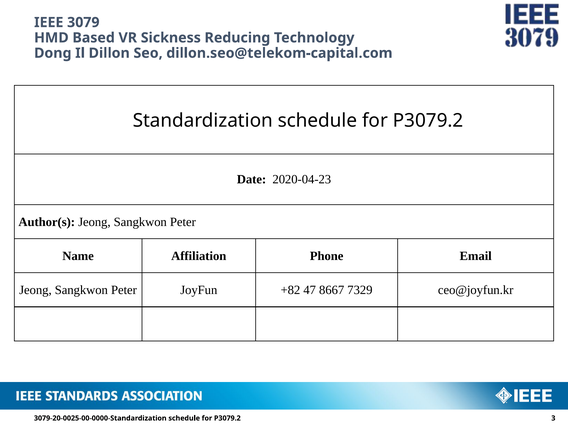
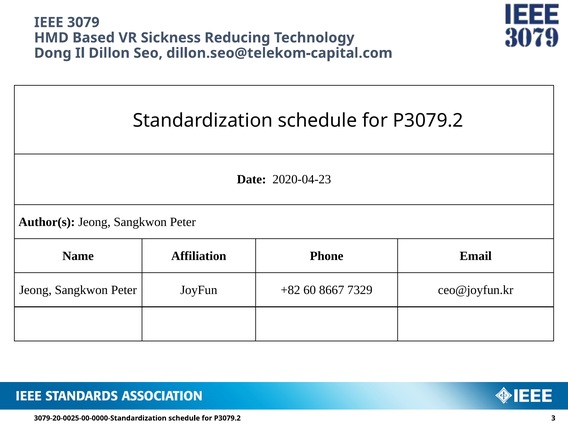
47: 47 -> 60 (310, 290)
